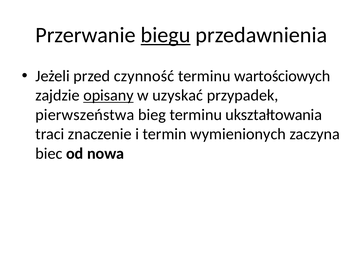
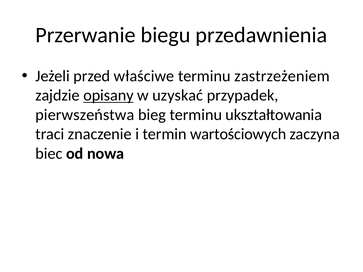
biegu underline: present -> none (166, 35)
czynność: czynność -> właściwe (144, 76)
wartościowych: wartościowych -> zastrzeżeniem (282, 76)
wymienionych: wymienionych -> wartościowych (238, 134)
